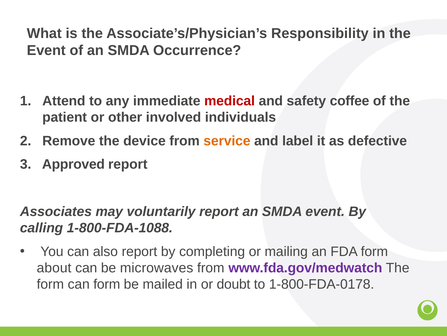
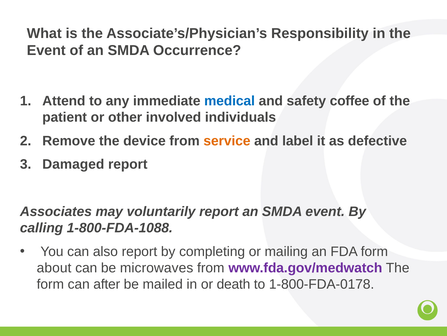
medical colour: red -> blue (230, 101)
Approved: Approved -> Damaged (73, 164)
can form: form -> after (107, 284)
doubt: doubt -> death (234, 284)
